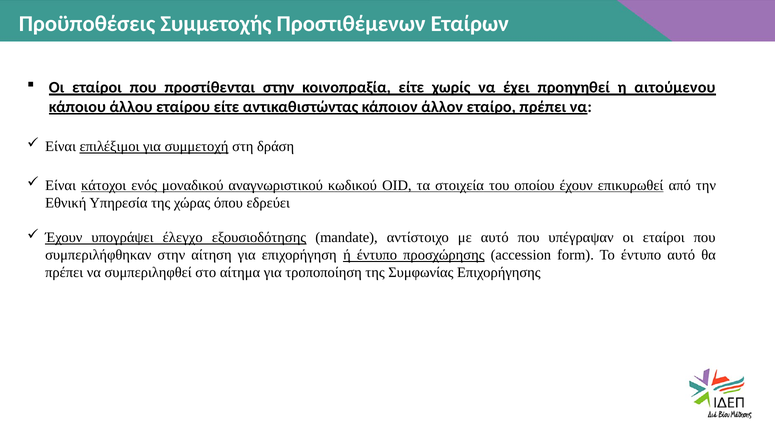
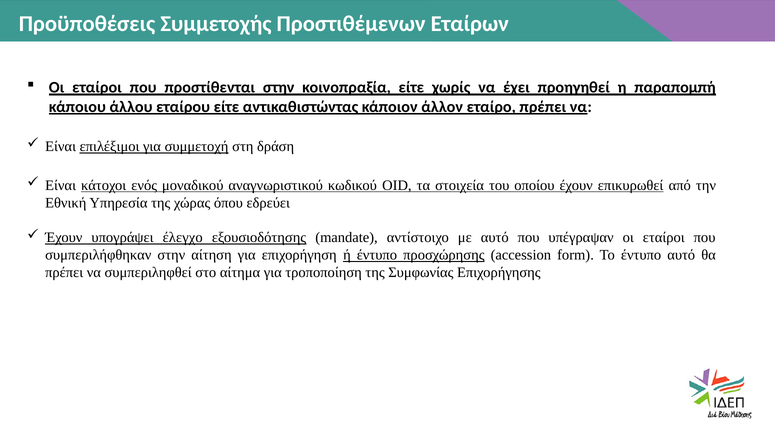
αιτούμενου: αιτούμενου -> παραπομπή (675, 88)
